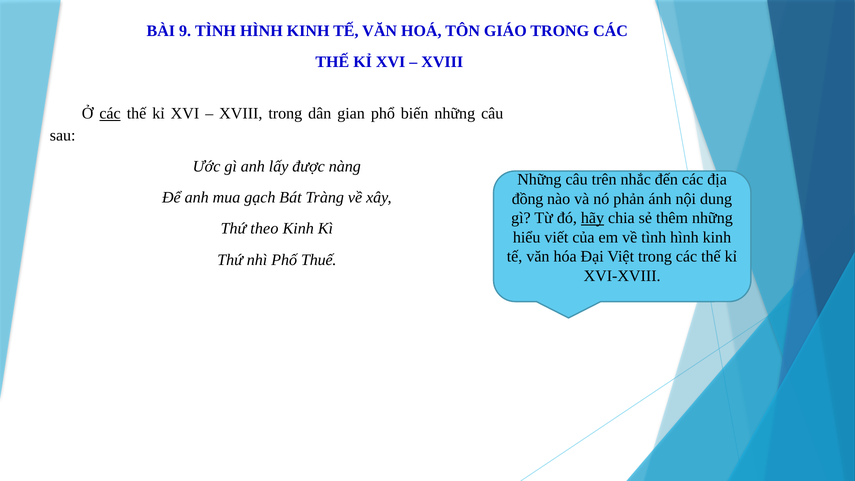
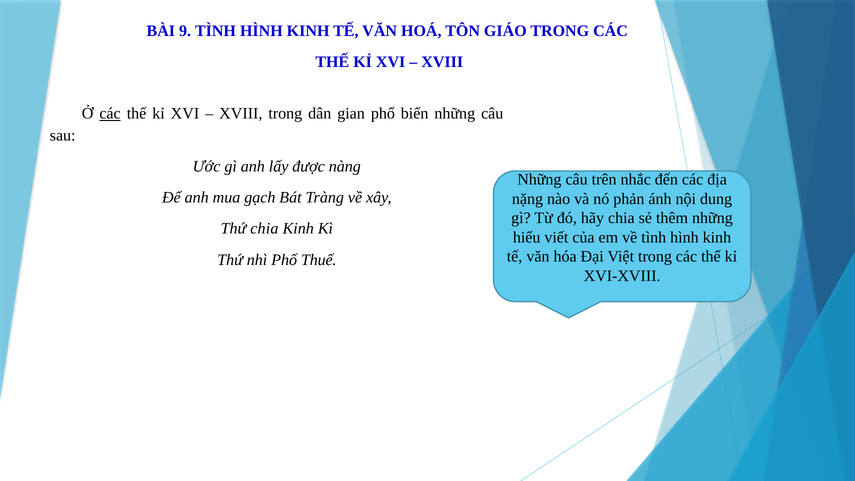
đồng: đồng -> nặng (528, 199)
hãy underline: present -> none (592, 218)
Thứ theo: theo -> chia (264, 229)
